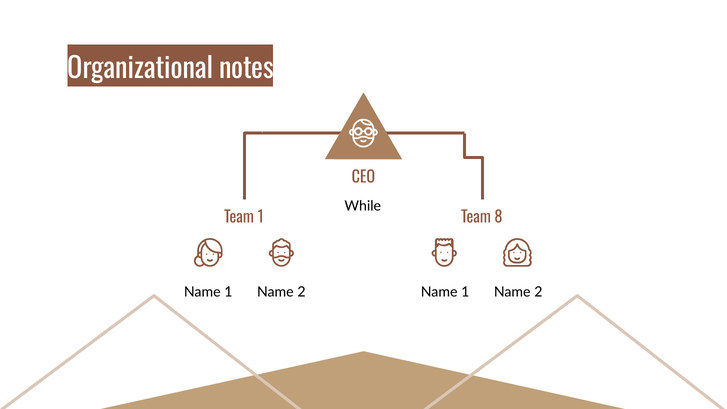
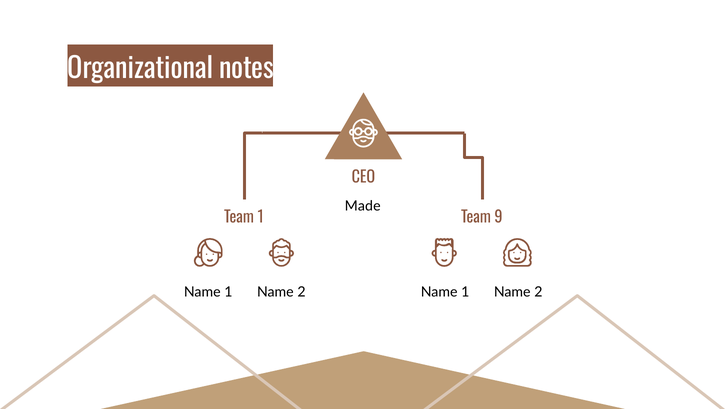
While: While -> Made (363, 206)
8: 8 -> 9 (498, 217)
